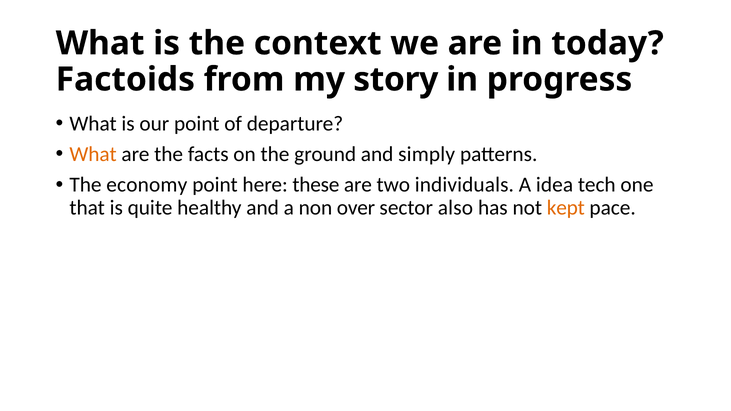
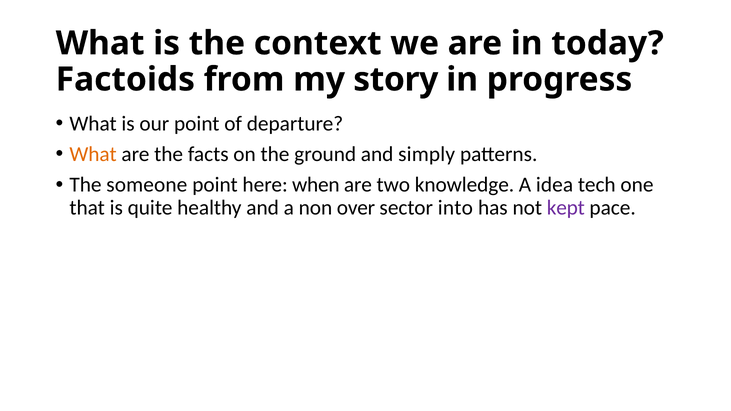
economy: economy -> someone (147, 185)
these: these -> when (316, 185)
individuals: individuals -> knowledge (464, 185)
also: also -> into (455, 208)
kept colour: orange -> purple (566, 208)
